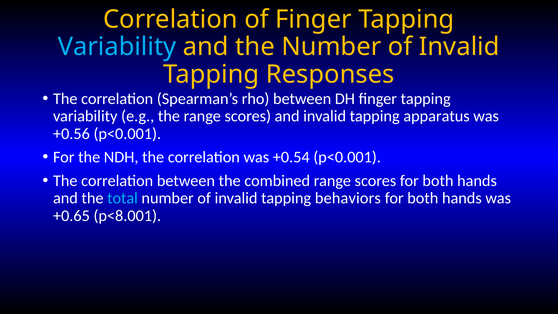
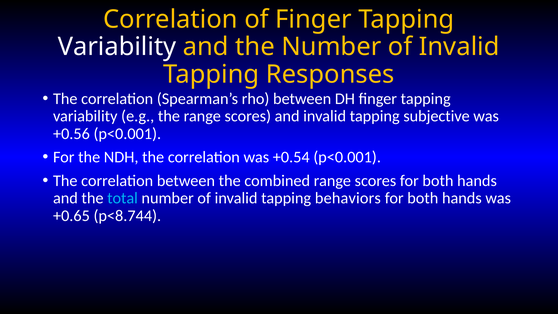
Variability colour: light blue -> white (117, 47)
apparatus: apparatus -> subjective (437, 116)
p<8.001: p<8.001 -> p<8.744 (127, 216)
